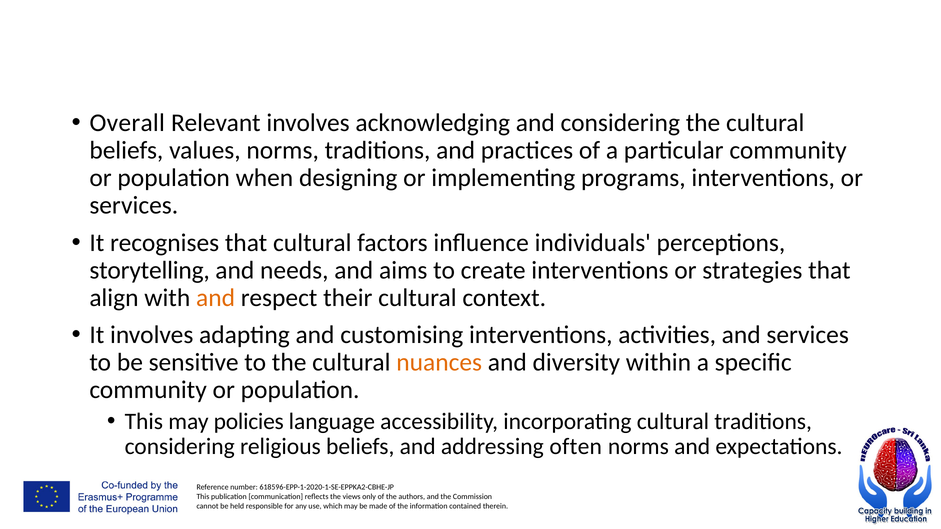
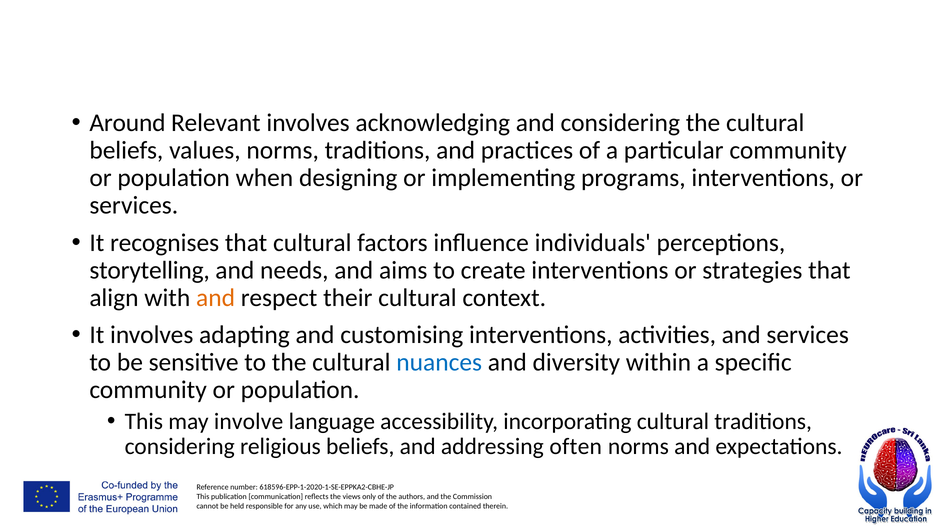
Overall: Overall -> Around (127, 123)
nuances colour: orange -> blue (439, 363)
policies: policies -> involve (249, 422)
